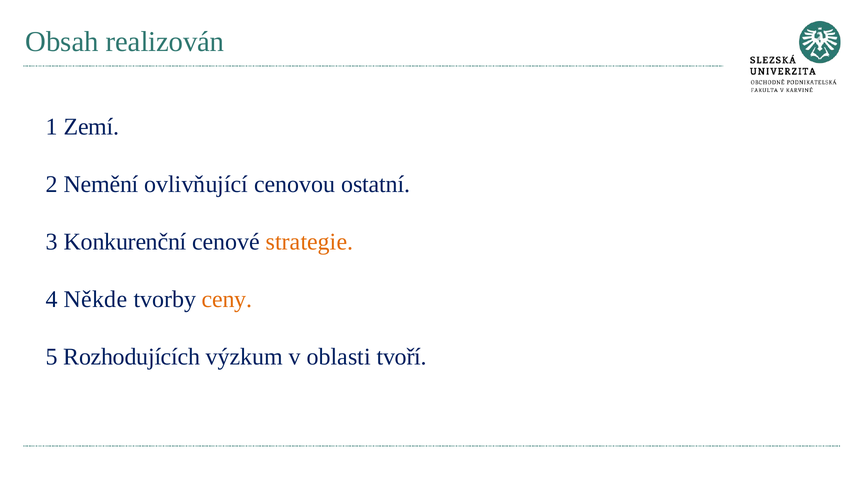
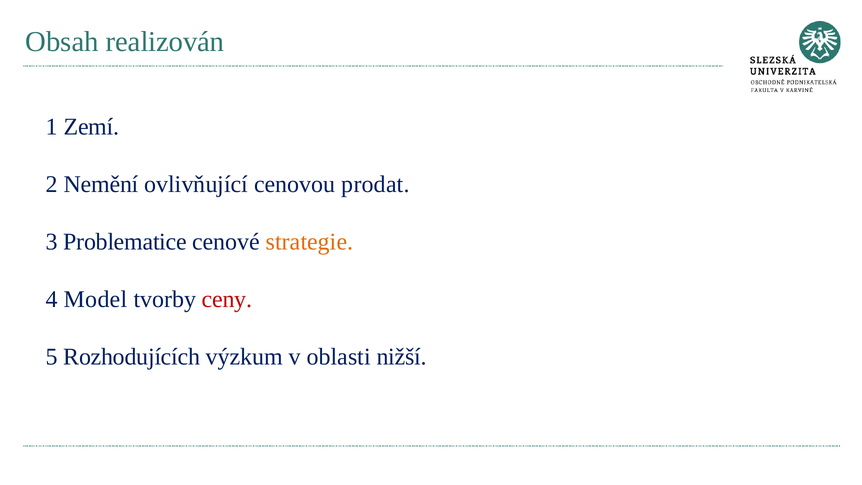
ostatní: ostatní -> prodat (376, 184)
Konkurenční: Konkurenční -> Problematice (125, 242)
Někde: Někde -> Model (96, 299)
ceny colour: orange -> red (227, 299)
tvoří: tvoří -> nižší (402, 357)
